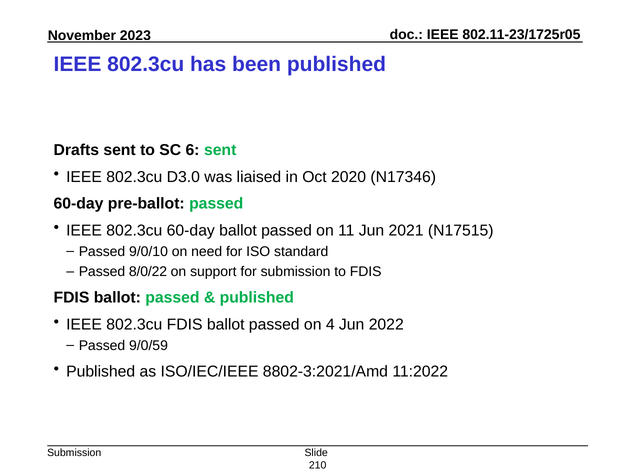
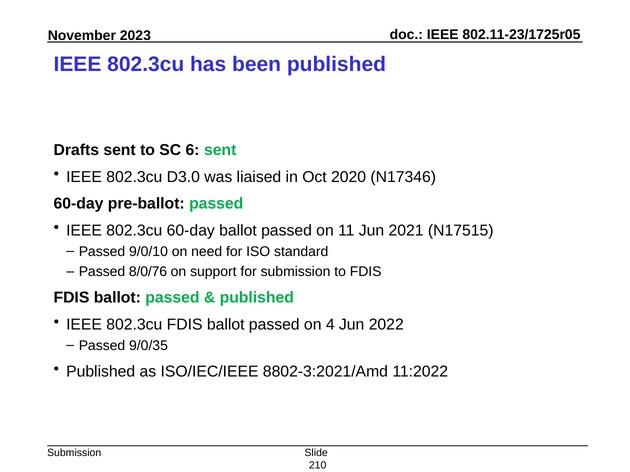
8/0/22: 8/0/22 -> 8/0/76 (148, 272)
9/0/59: 9/0/59 -> 9/0/35 (149, 346)
